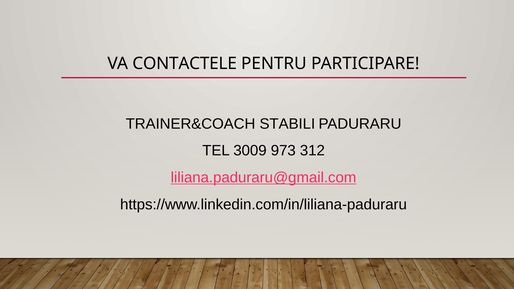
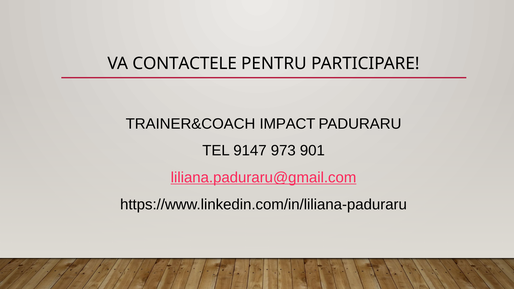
STABILI: STABILI -> IMPACT (287, 124)
3009: 3009 -> 9147 (250, 151)
312: 312 -> 901 (312, 151)
